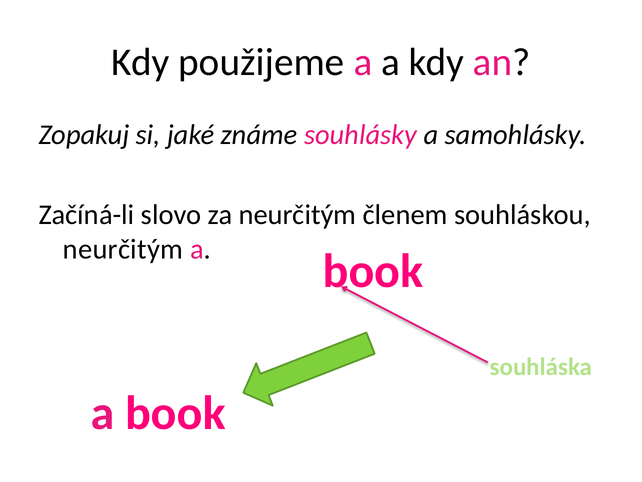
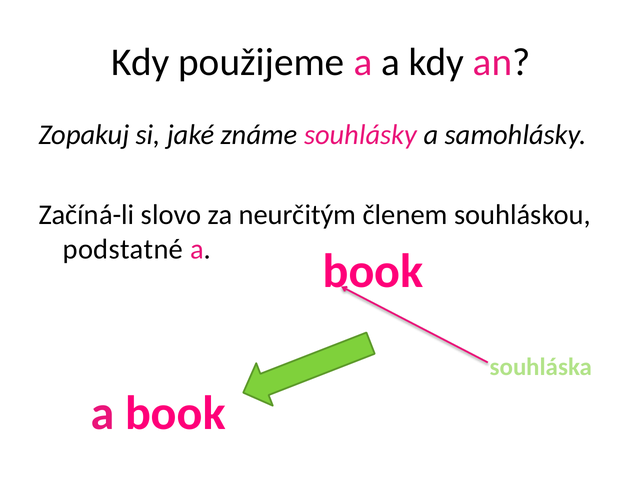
neurčitým: neurčitým -> podstatné (123, 249)
